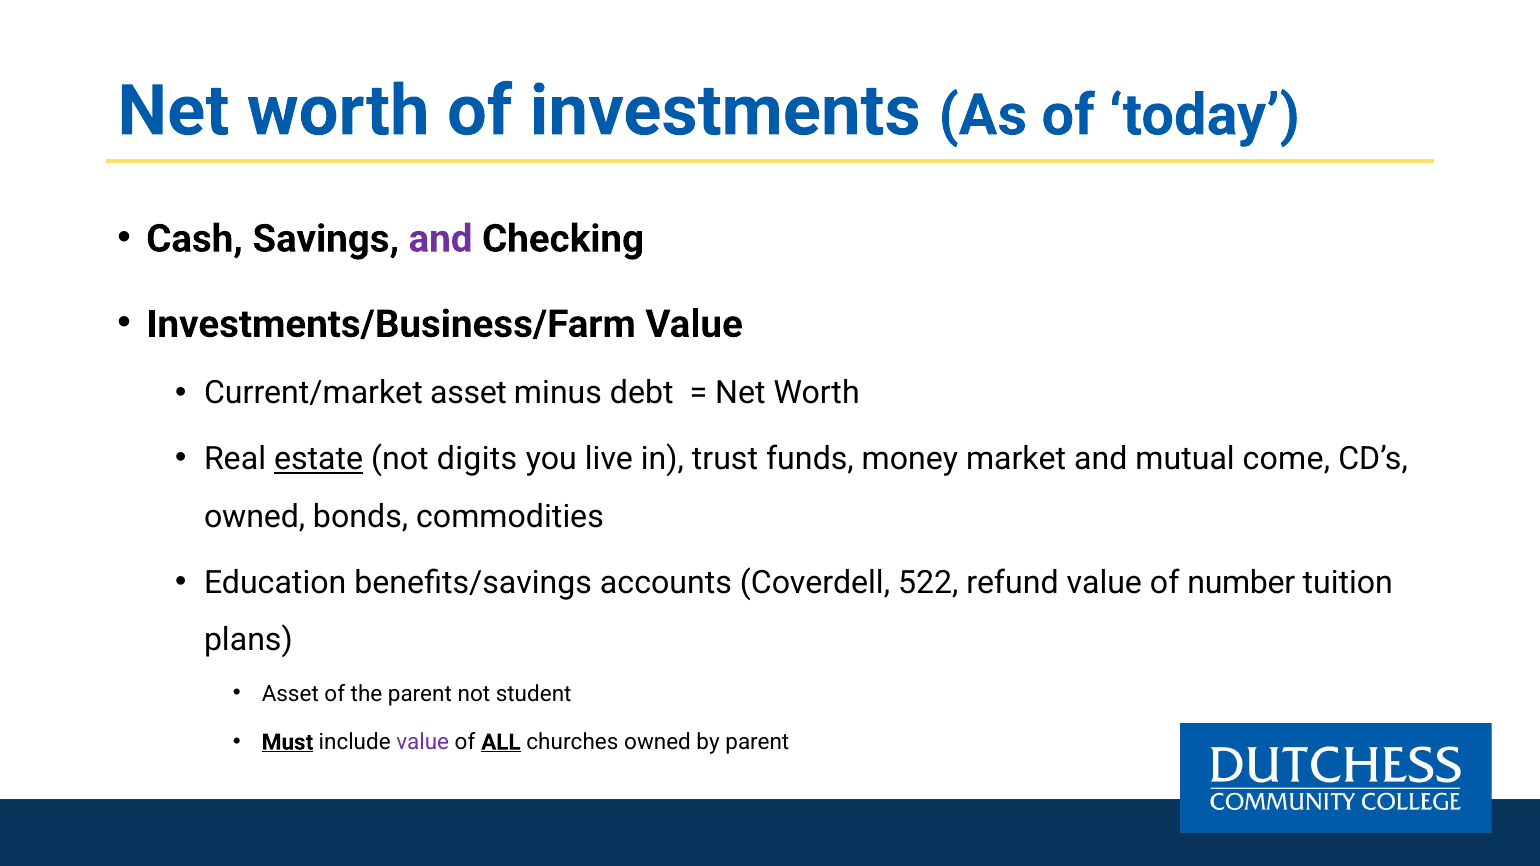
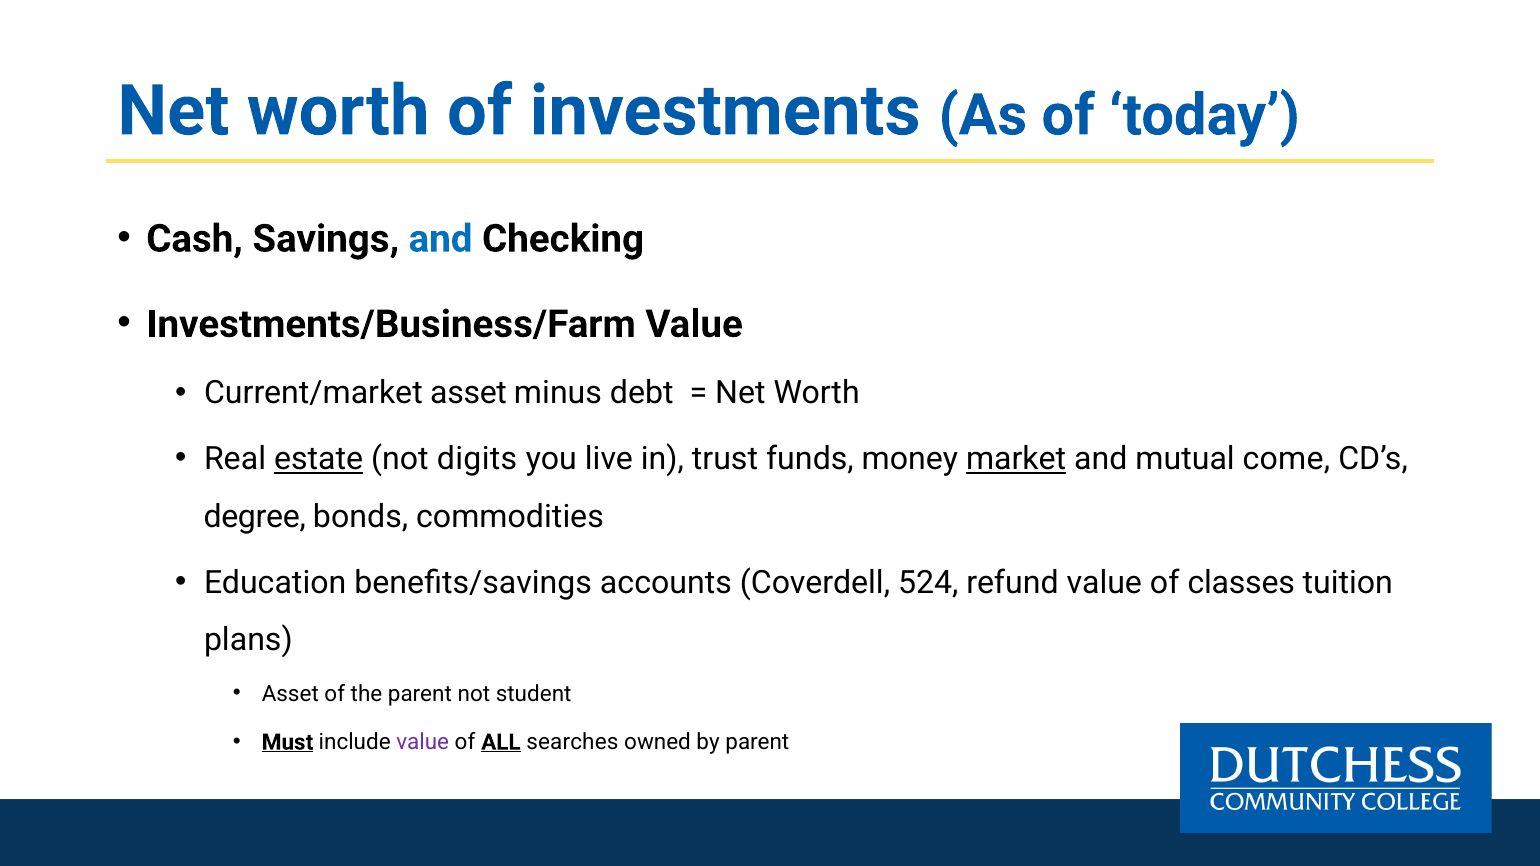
and colour: purple -> blue (441, 239)
market underline: none -> present (1016, 459)
owned: owned -> degree (255, 517)
522: 522 -> 524 (928, 583)
number: number -> classes (1241, 583)
churches: churches -> searches (572, 742)
